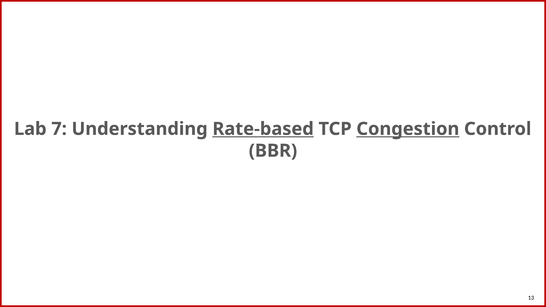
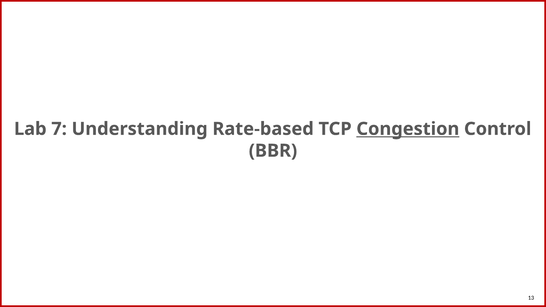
Rate-based underline: present -> none (263, 129)
